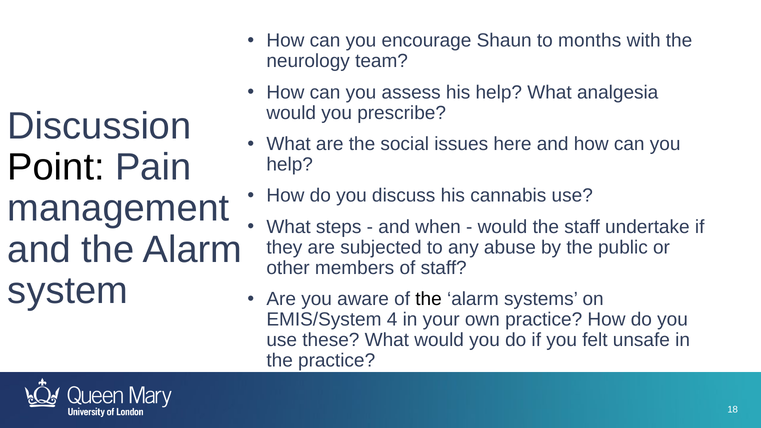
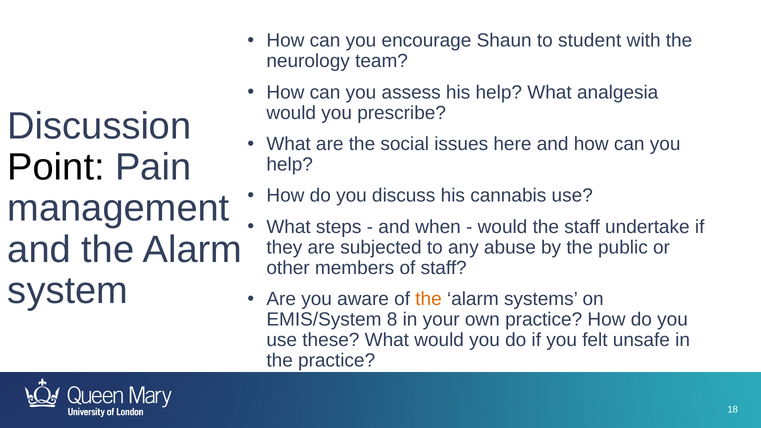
months: months -> student (590, 41)
the colour: black -> orange (429, 299)
4: 4 -> 8 (392, 320)
